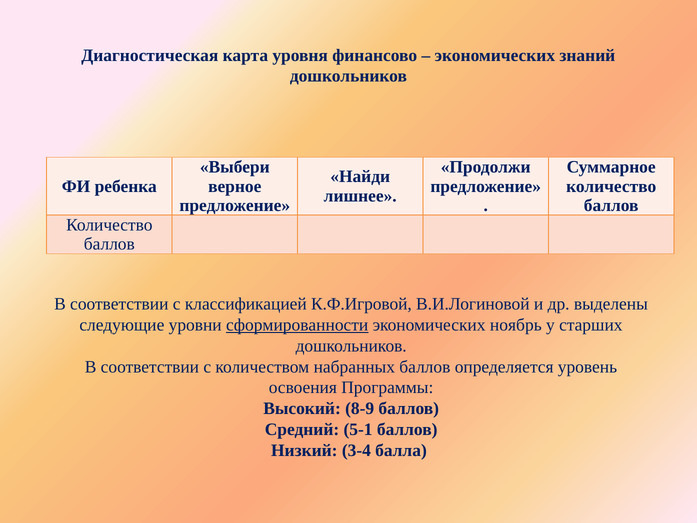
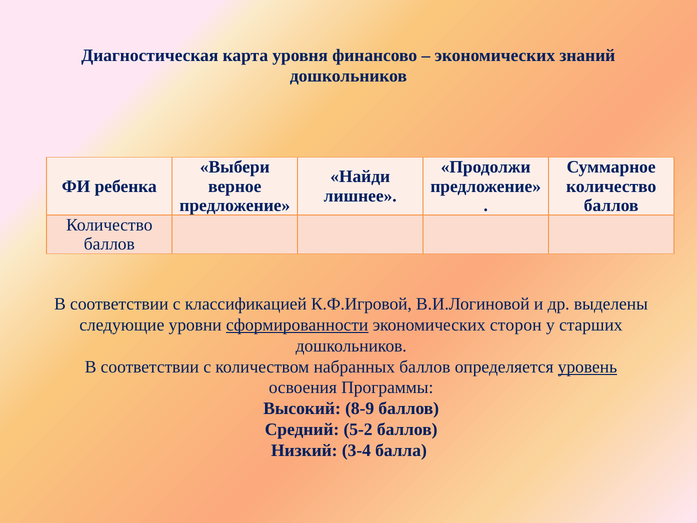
ноябрь: ноябрь -> сторон (516, 325)
уровень underline: none -> present (587, 367)
5-1: 5-1 -> 5-2 (358, 429)
